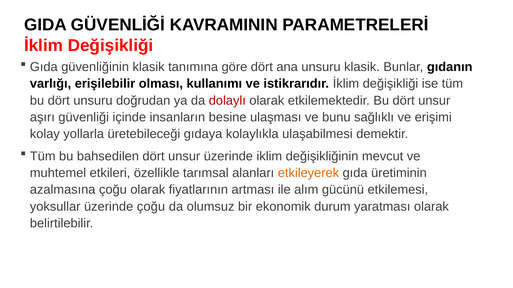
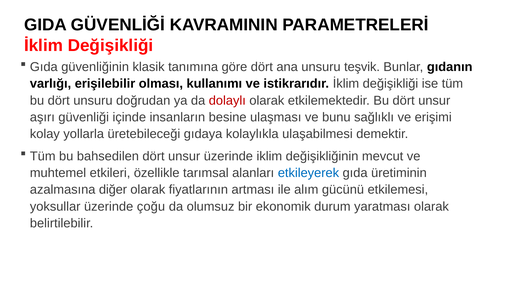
unsuru klasik: klasik -> teşvik (362, 67)
etkileyerek colour: orange -> blue (308, 173)
azalmasına çoğu: çoğu -> diğer (113, 190)
